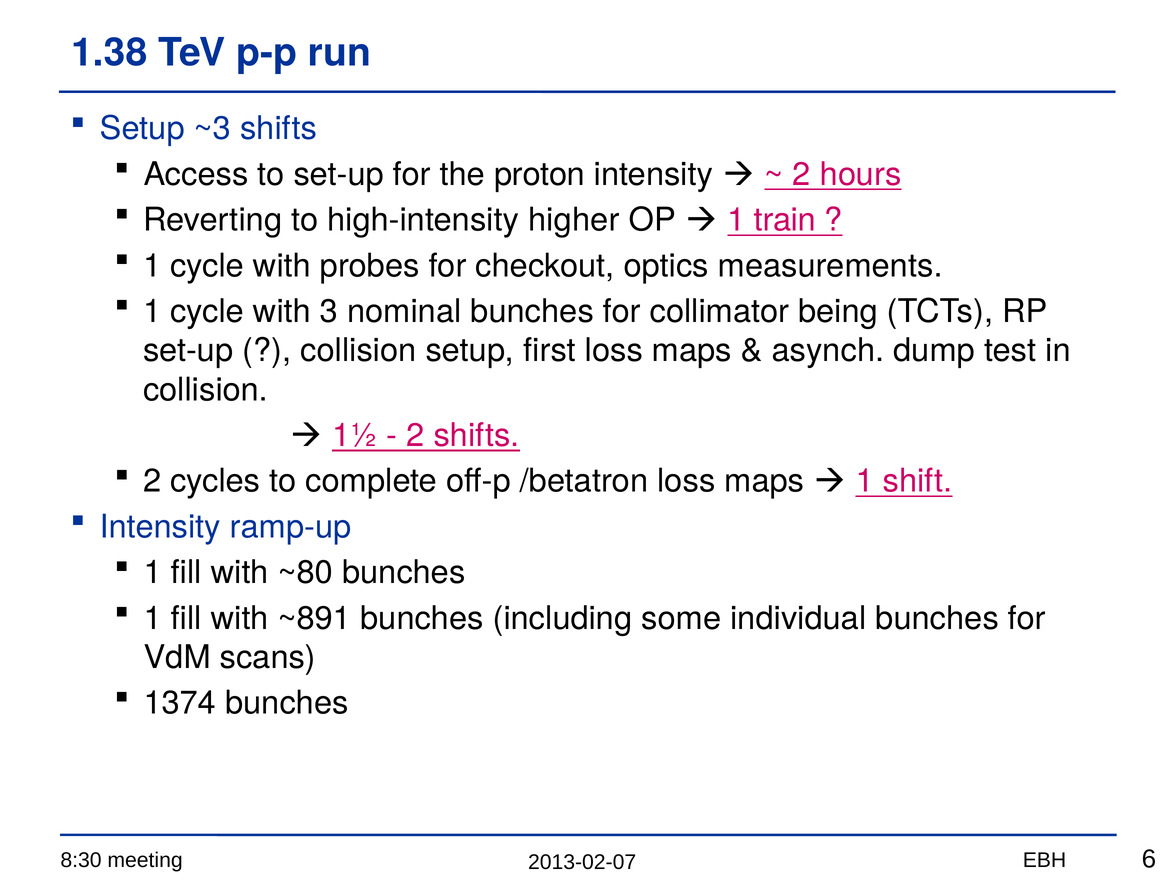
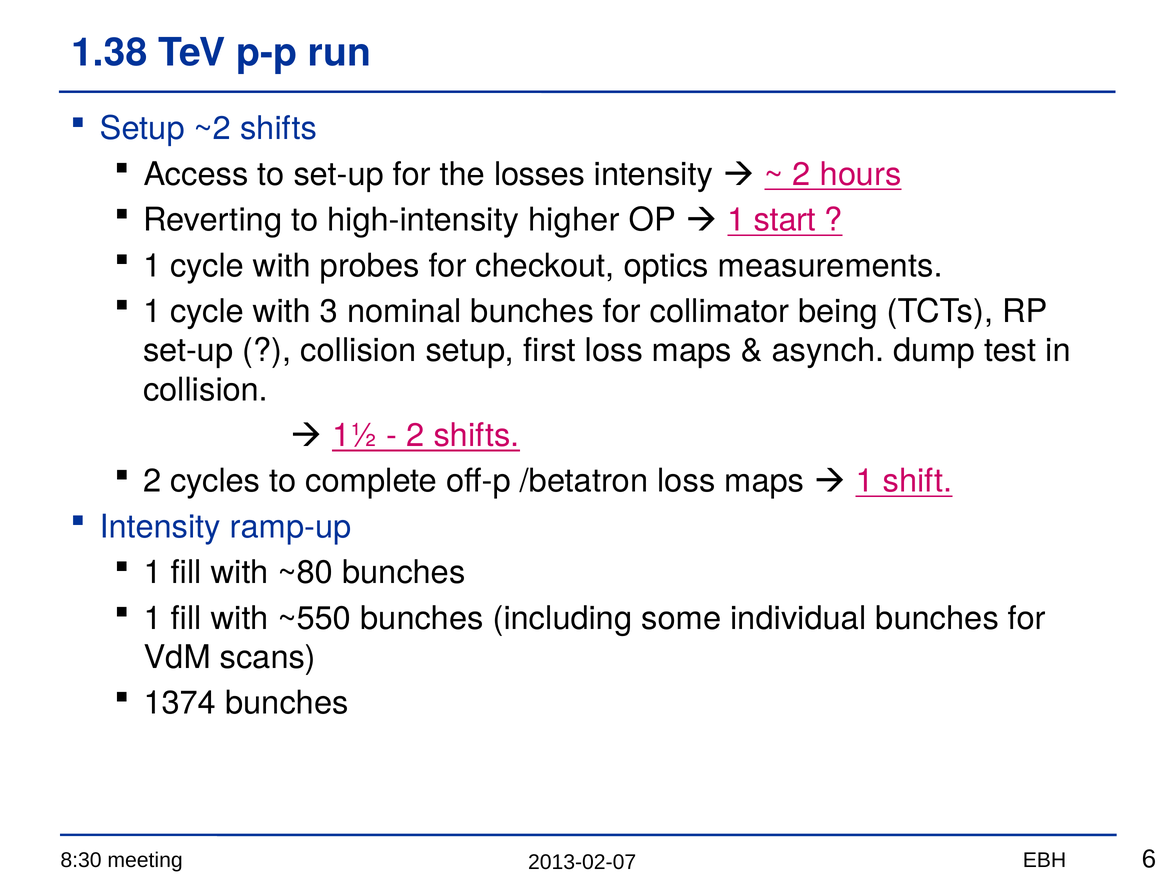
~3: ~3 -> ~2 (212, 129)
proton: proton -> losses (540, 174)
train: train -> start (785, 220)
~891: ~891 -> ~550 (314, 618)
